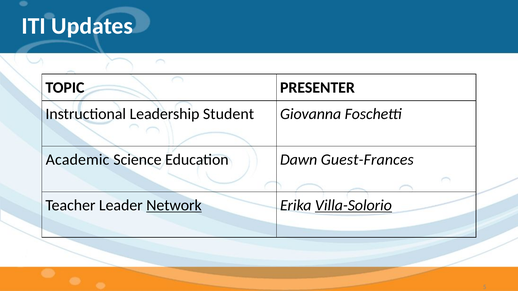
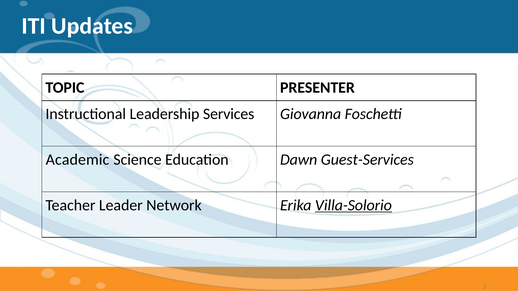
Student: Student -> Services (229, 114)
Guest-Frances: Guest-Frances -> Guest-Services (367, 160)
Network underline: present -> none (174, 205)
